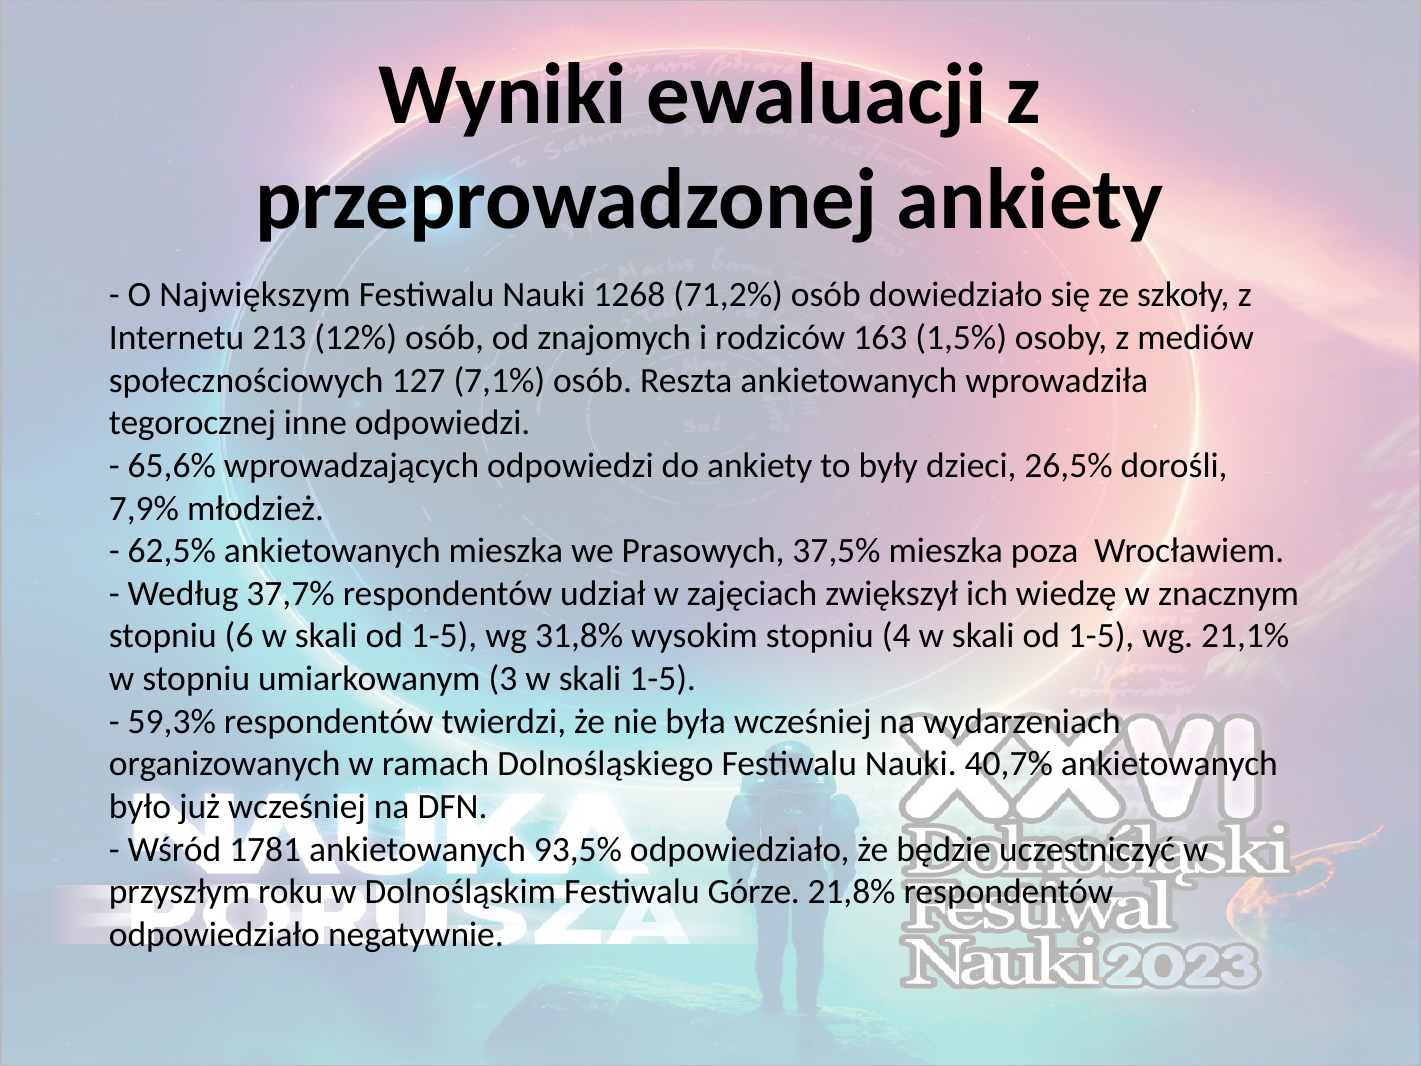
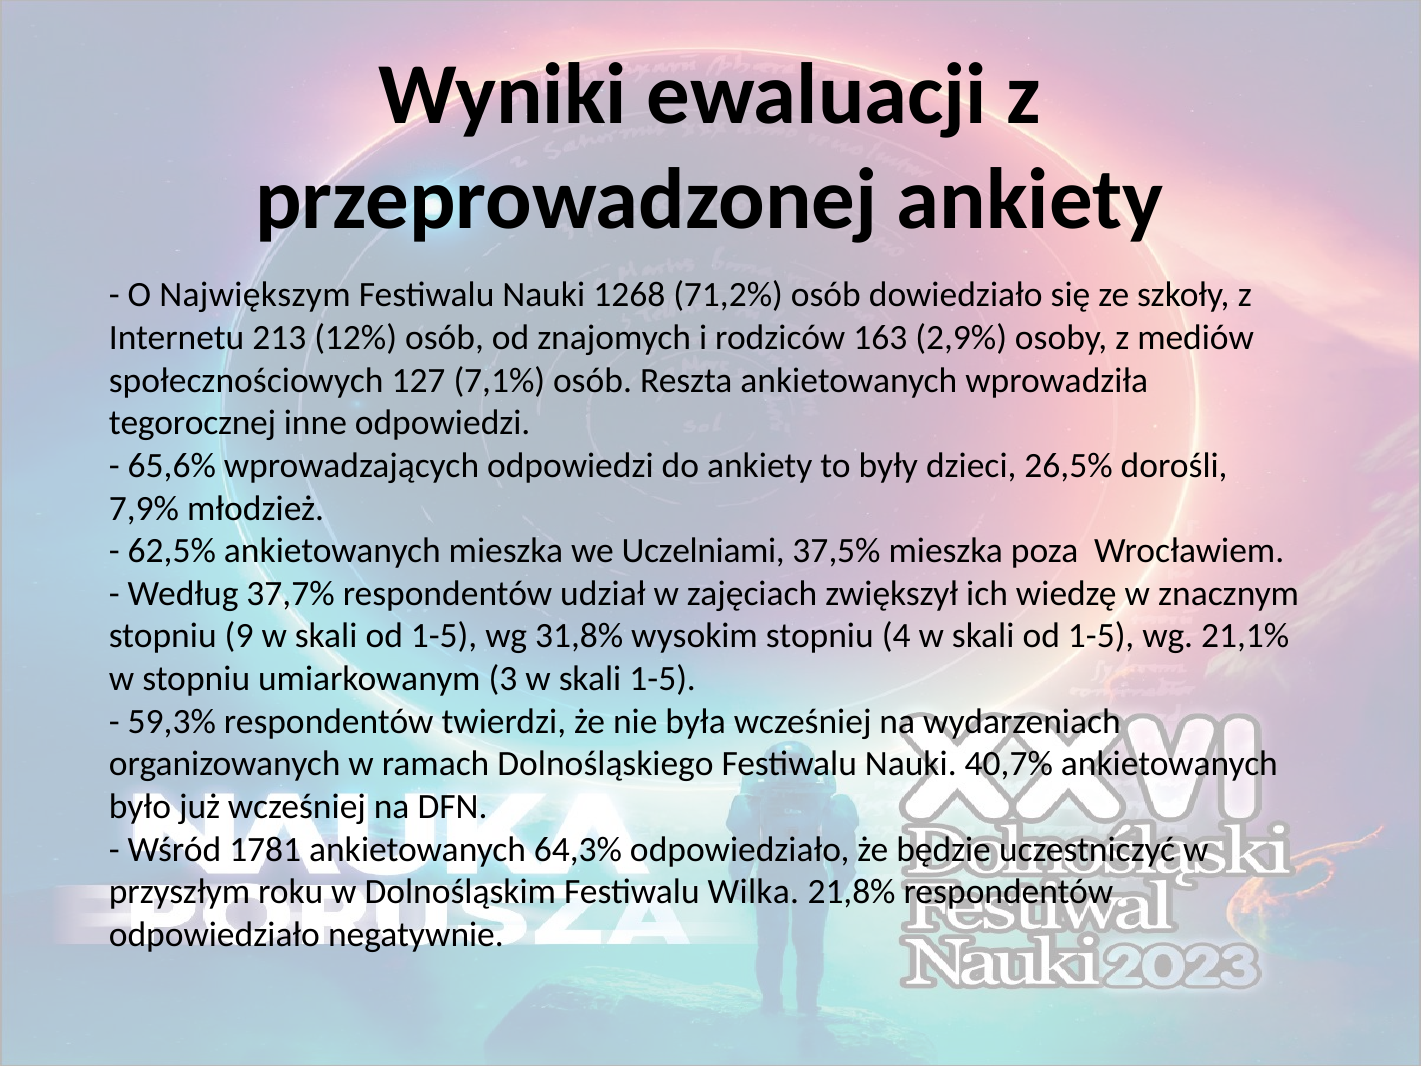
1,5%: 1,5% -> 2,9% (961, 338)
Prasowych: Prasowych -> Uczelniami (703, 551)
6: 6 -> 9 (239, 636)
93,5%: 93,5% -> 64,3% (578, 849)
Górze: Górze -> Wilka (753, 892)
